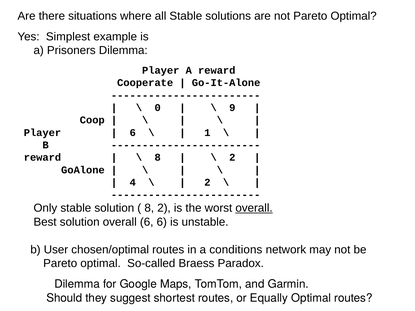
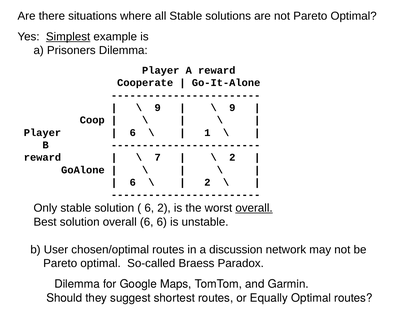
Simplest underline: none -> present (68, 37)
0: 0 -> 9 (158, 108)
8: 8 -> 7 (158, 158)
4: 4 -> 6 (133, 183)
8: 8 -> 6 (149, 208)
conditions: conditions -> discussion (236, 250)
